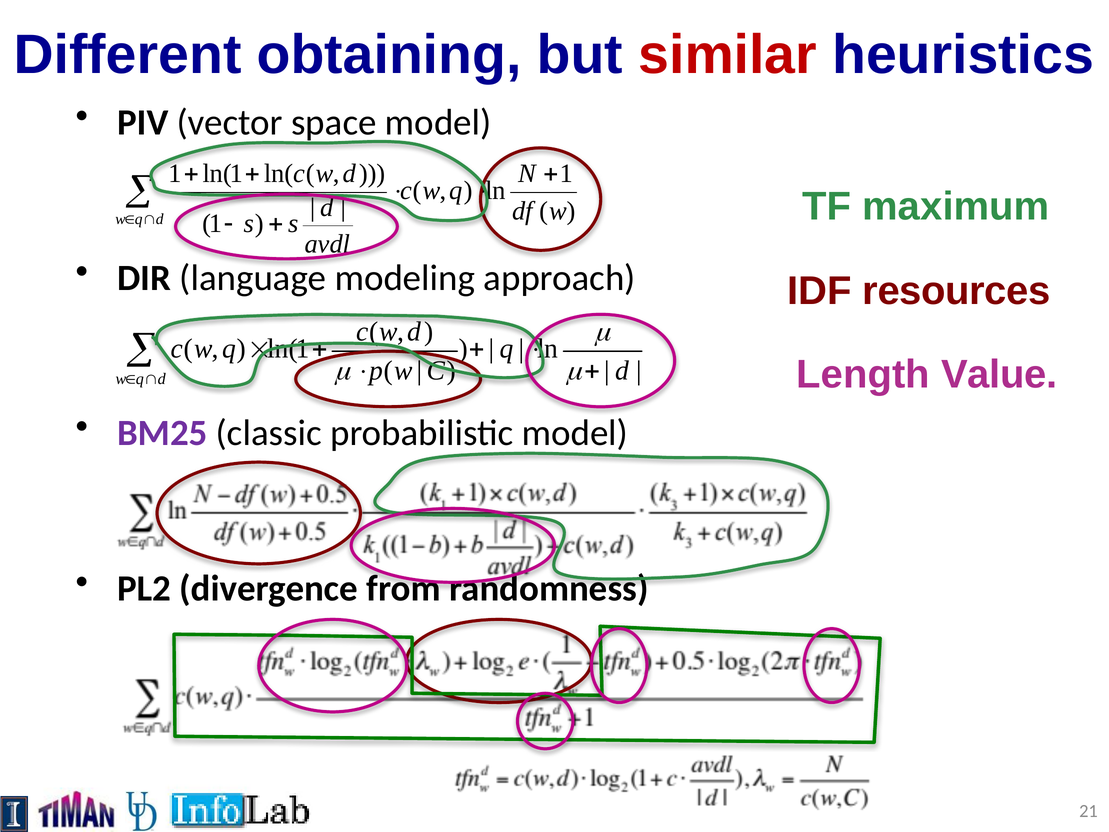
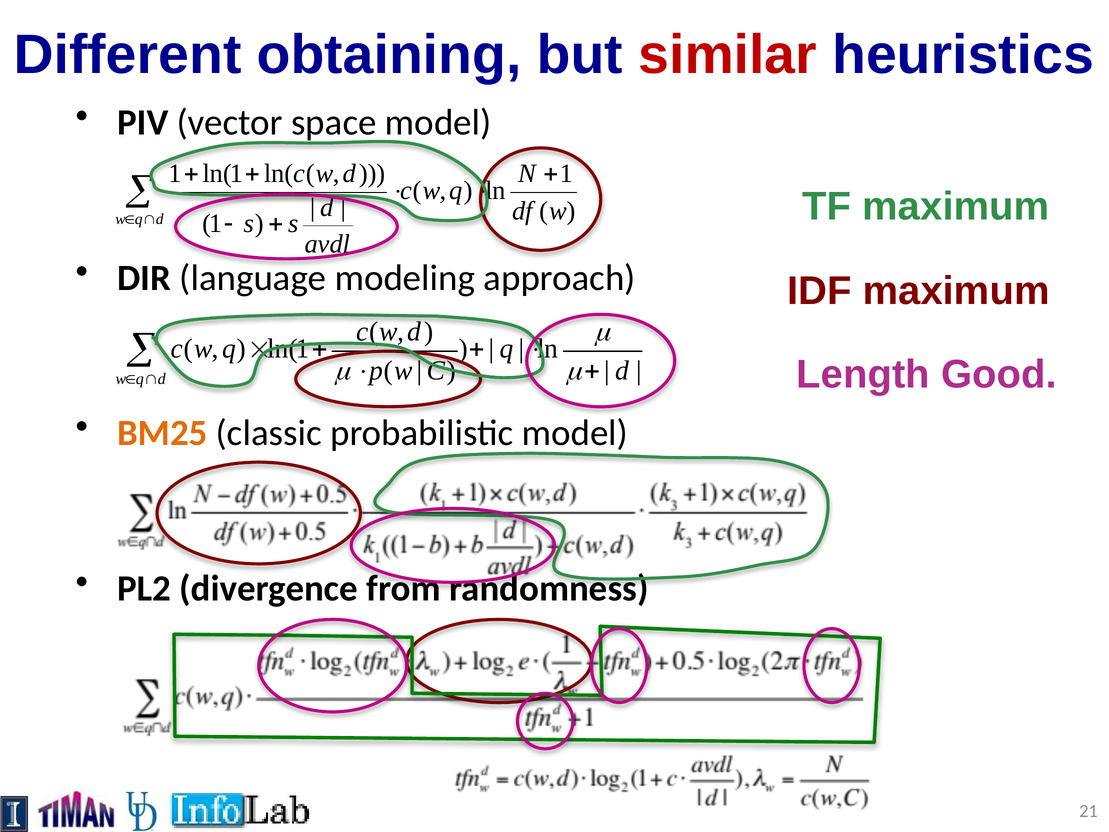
IDF resources: resources -> maximum (956, 291)
Value: Value -> Good (999, 374)
BM25 colour: purple -> orange (162, 433)
